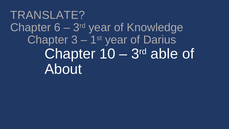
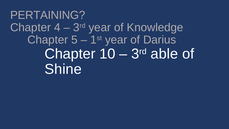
TRANSLATE: TRANSLATE -> PERTAINING (48, 15)
6: 6 -> 4 (57, 27)
Chapter 3: 3 -> 5 (74, 40)
About: About -> Shine (63, 69)
